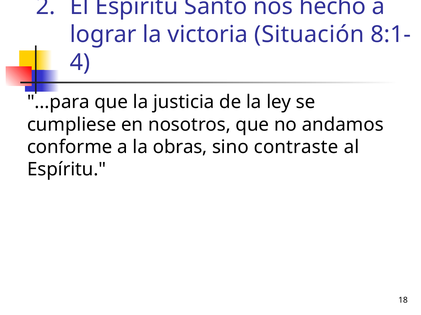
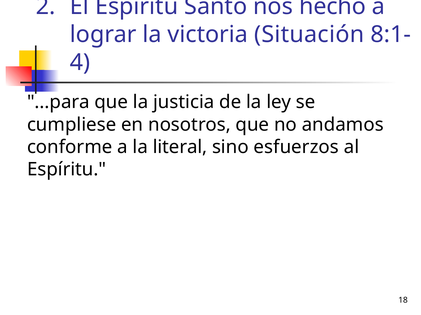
obras: obras -> literal (180, 147)
contraste: contraste -> esfuerzos (296, 147)
